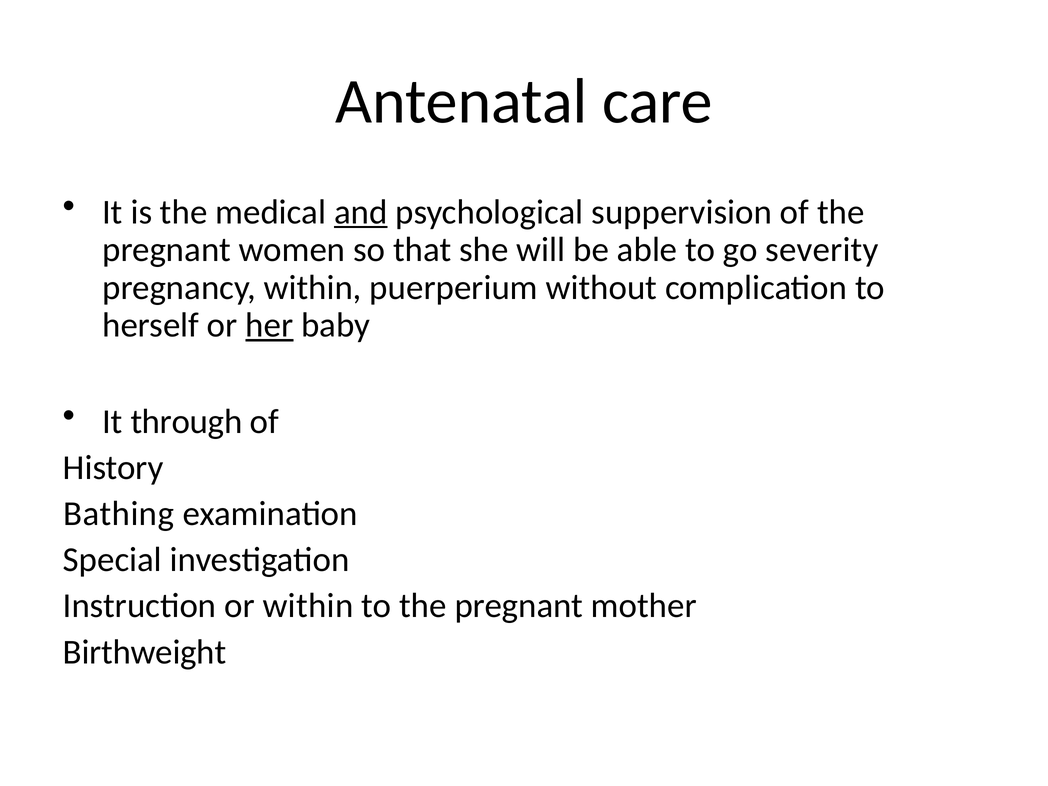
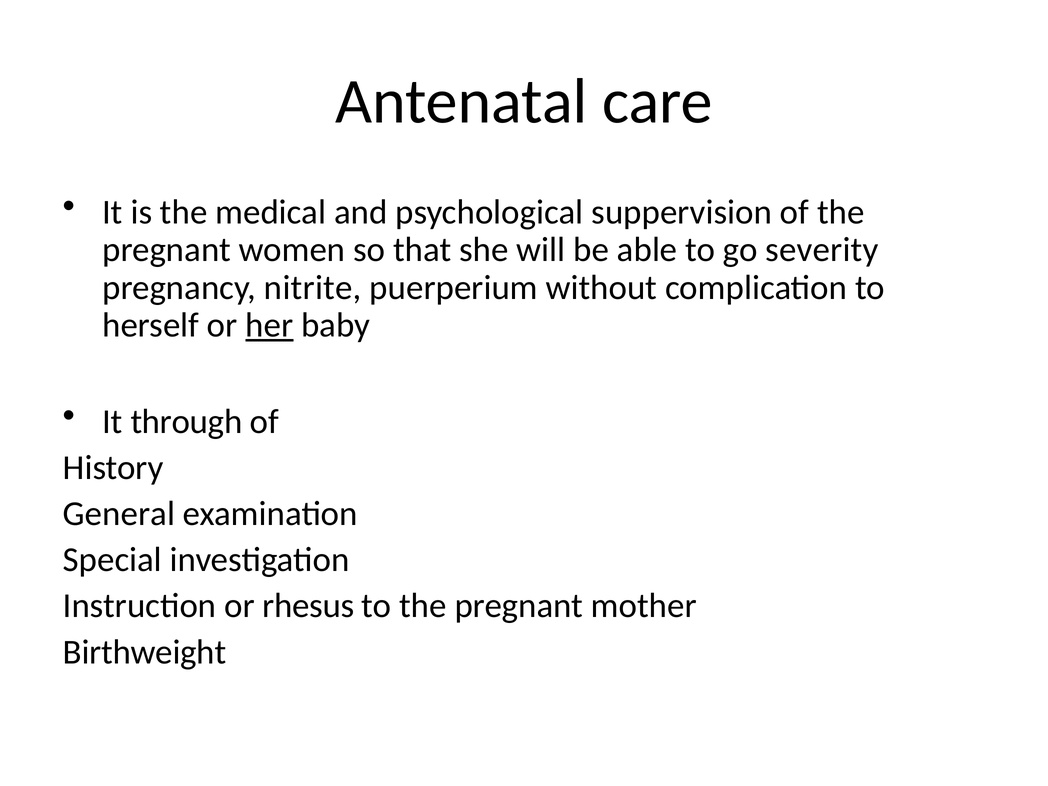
and underline: present -> none (361, 212)
pregnancy within: within -> nitrite (313, 287)
Bathing: Bathing -> General (119, 514)
or within: within -> rhesus (308, 606)
